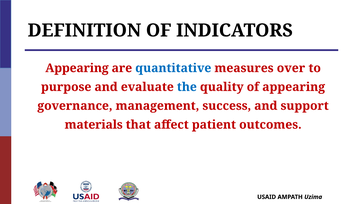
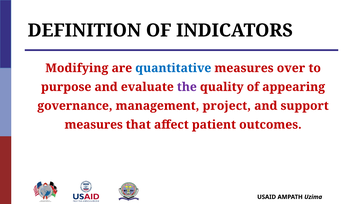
Appearing: Appearing -> Modifying (77, 68)
the colour: blue -> purple (187, 87)
success: success -> project (227, 106)
materials: materials -> measures (94, 125)
